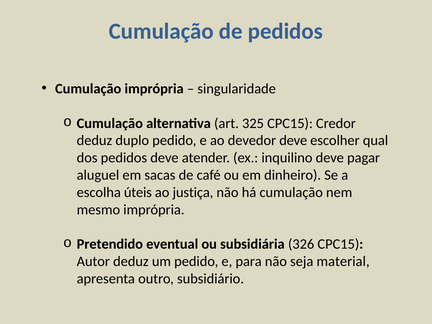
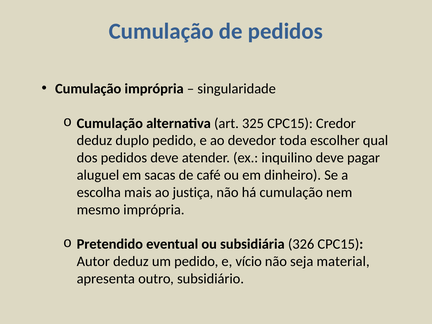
devedor deve: deve -> toda (293, 141)
úteis: úteis -> mais (138, 192)
para: para -> vício (249, 262)
